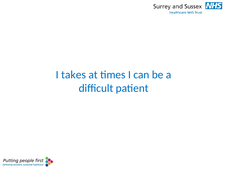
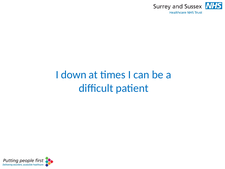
takes: takes -> down (74, 75)
